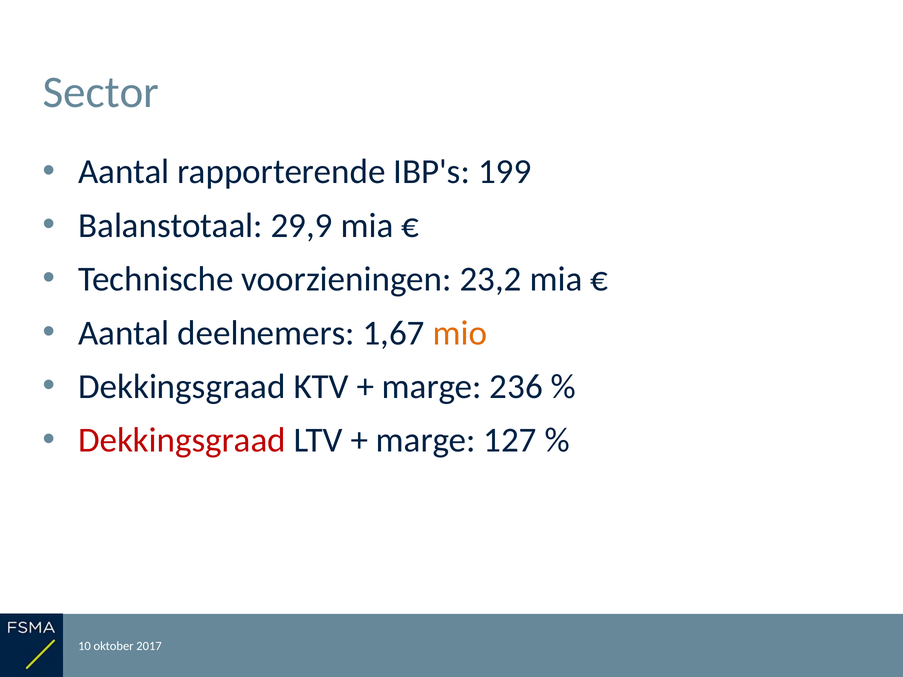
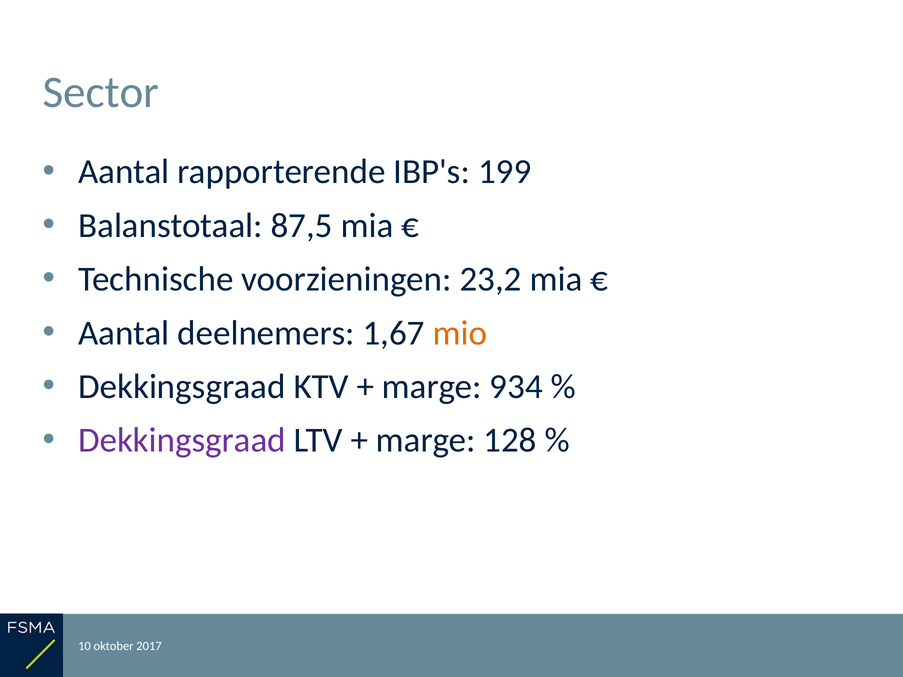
29,9: 29,9 -> 87,5 (302, 226)
236: 236 -> 934 (516, 387)
Dekkingsgraad colour: red -> purple (182, 441)
127: 127 -> 128 (510, 441)
